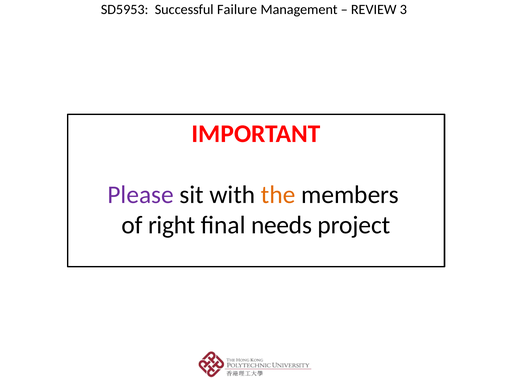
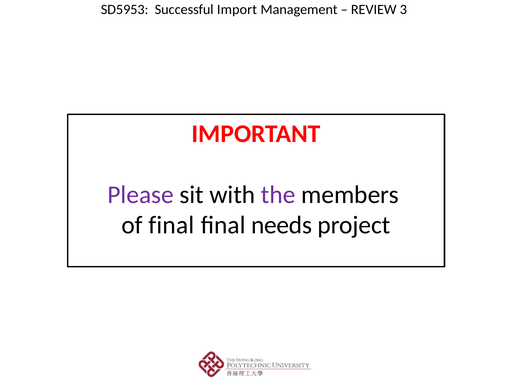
Failure: Failure -> Import (237, 9)
the colour: orange -> purple (278, 195)
of right: right -> final (172, 225)
